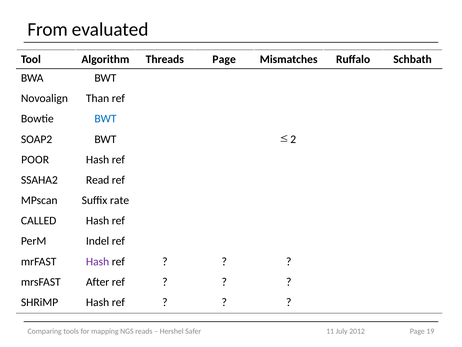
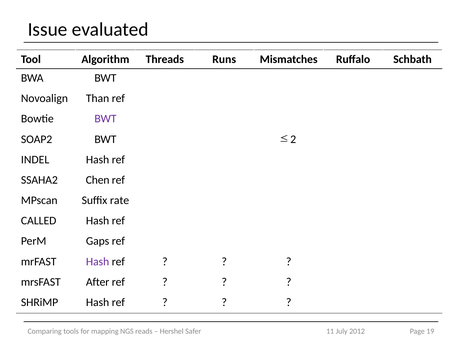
From: From -> Issue (48, 29)
Threads Page: Page -> Runs (224, 59)
BWT colour: blue -> purple (105, 119)
POOR: POOR -> INDEL (35, 159)
Read: Read -> Chen (98, 180)
Indel: Indel -> Gaps (98, 241)
